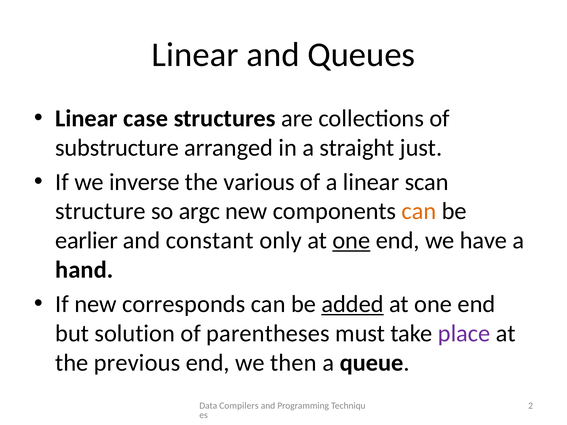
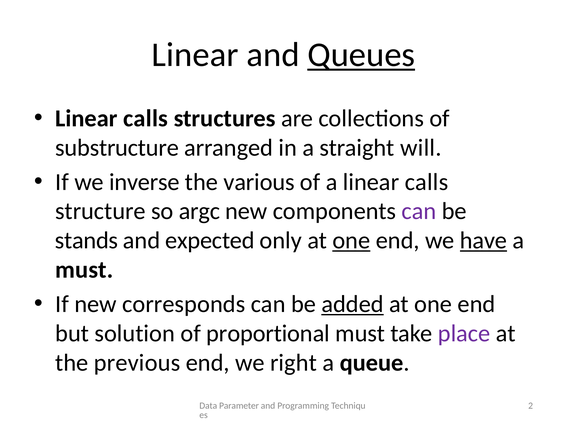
Queues underline: none -> present (361, 55)
case: case -> calls (146, 118)
just: just -> will (421, 148)
a linear scan: scan -> calls (426, 182)
can colour: orange -> purple (419, 211)
earlier: earlier -> stands (87, 241)
constant: constant -> expected (210, 241)
have underline: none -> present (483, 241)
hand: hand -> must (84, 270)
parentheses: parentheses -> proportional (268, 334)
then: then -> right (293, 363)
Compilers: Compilers -> Parameter (239, 406)
